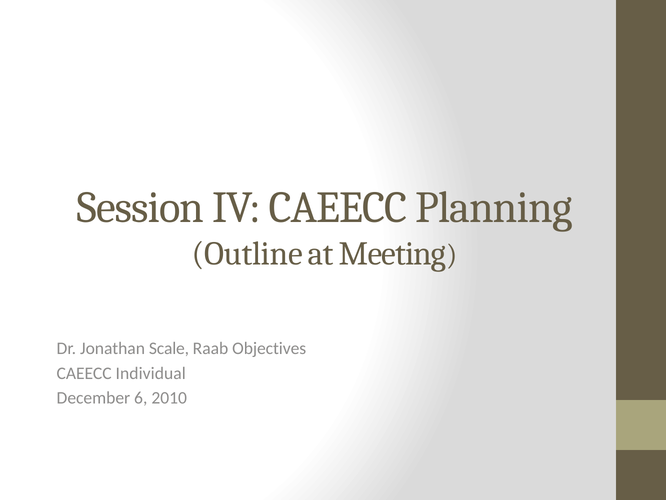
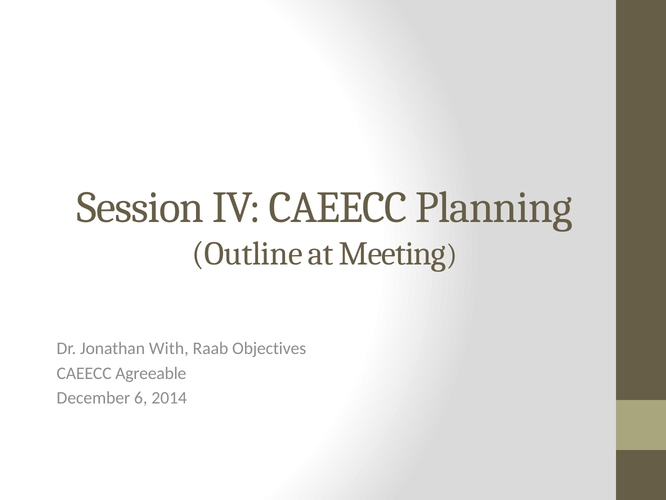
Scale: Scale -> With (169, 348)
Individual: Individual -> Agreeable (151, 373)
2010: 2010 -> 2014 (169, 398)
